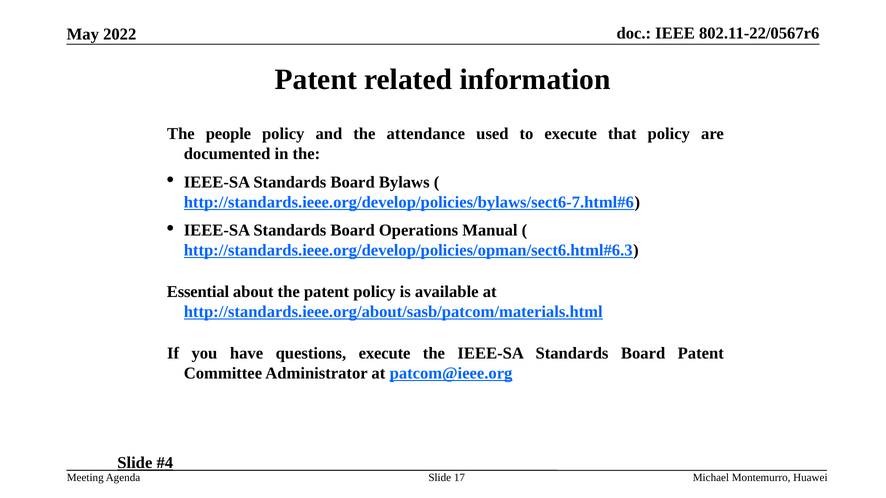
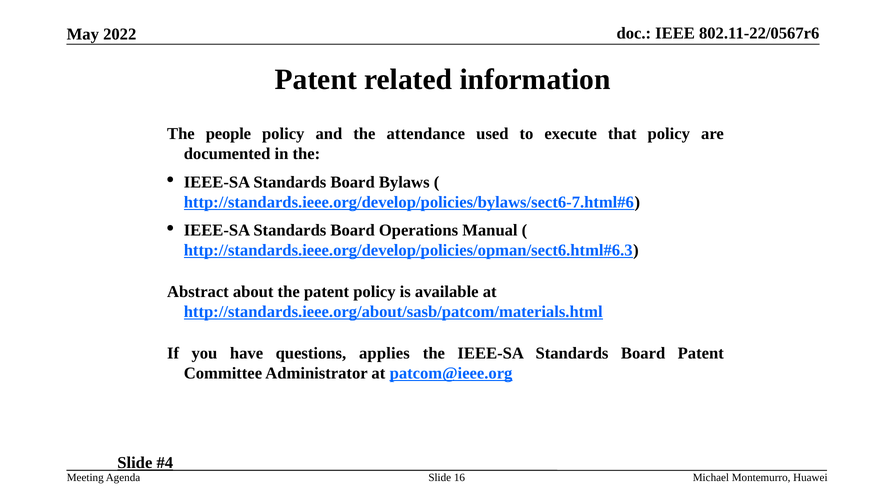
Essential: Essential -> Abstract (198, 292)
questions execute: execute -> applies (384, 354)
17: 17 -> 16 (459, 478)
